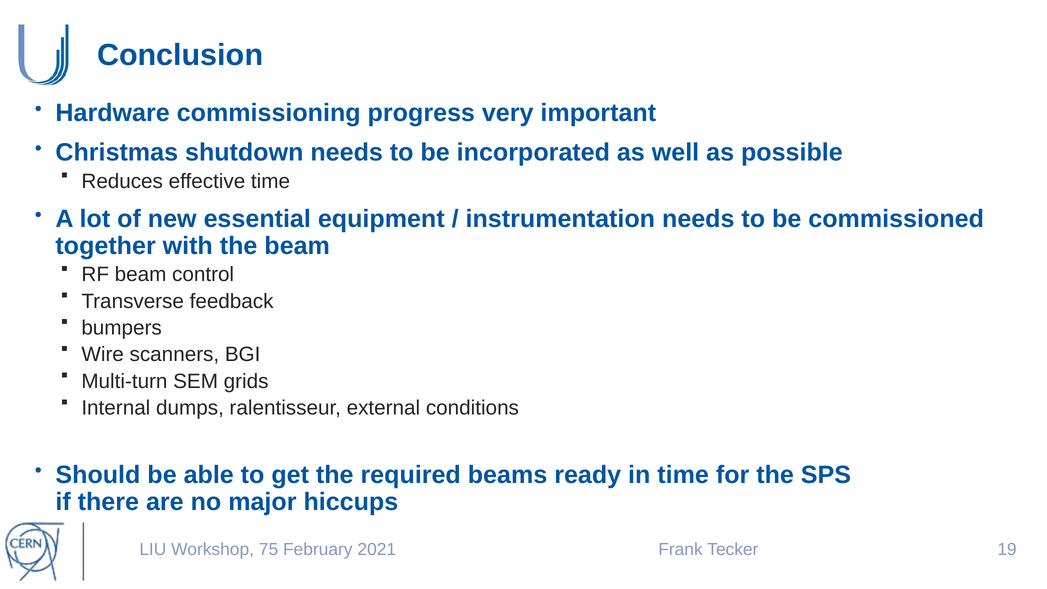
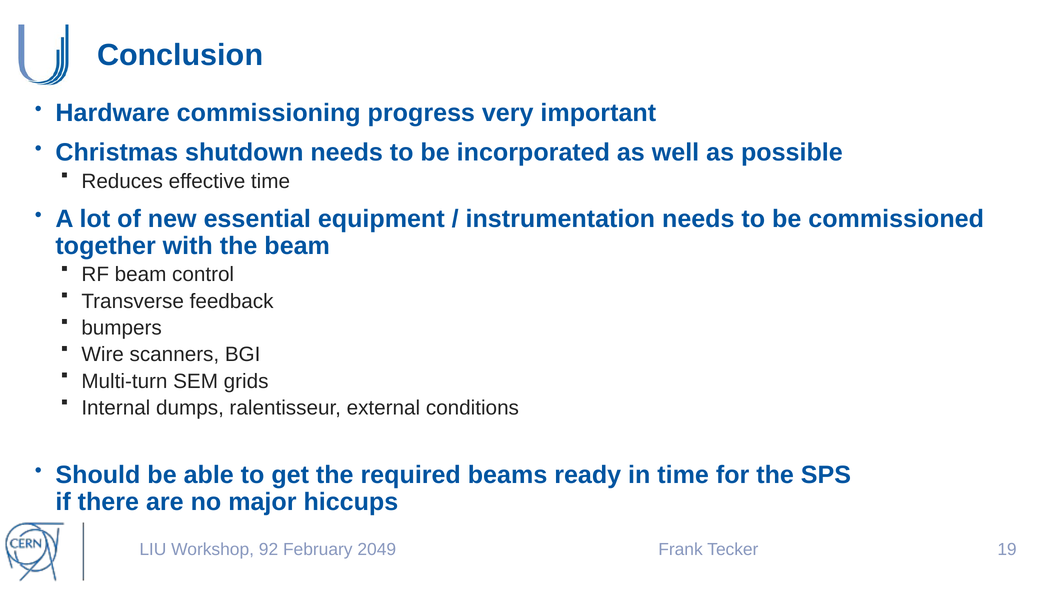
75: 75 -> 92 (269, 549)
2021: 2021 -> 2049 (377, 549)
